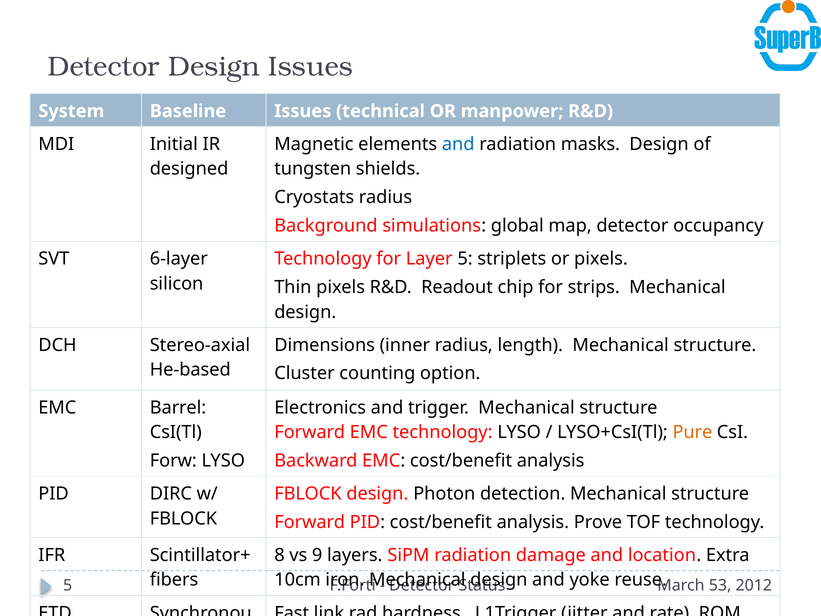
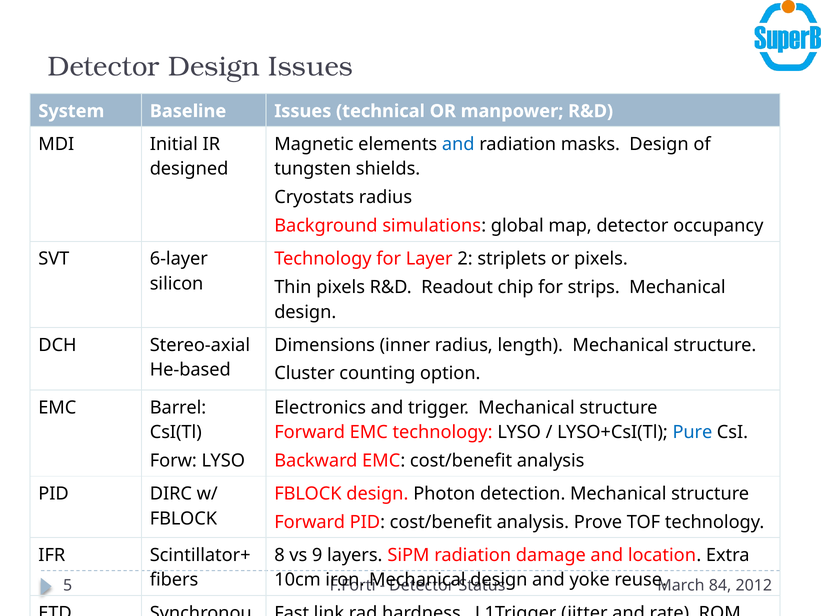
Layer 5: 5 -> 2 (465, 259)
Pure colour: orange -> blue (692, 432)
53: 53 -> 84 (720, 585)
